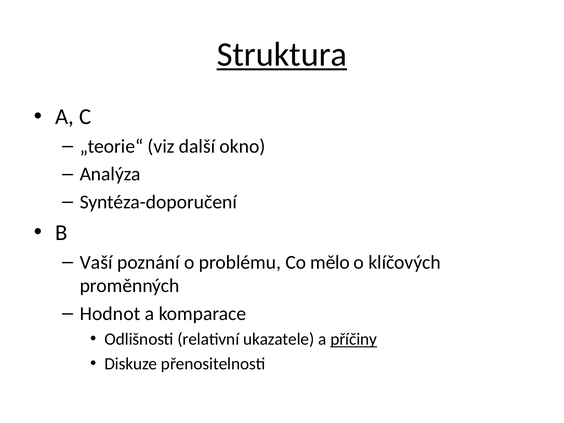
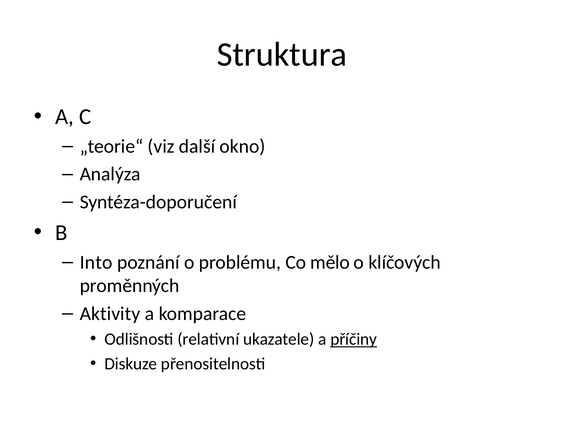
Struktura underline: present -> none (282, 55)
Vaší: Vaší -> Into (96, 262)
Hodnot: Hodnot -> Aktivity (110, 314)
